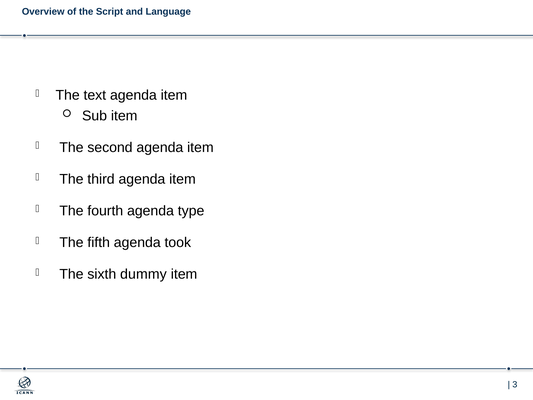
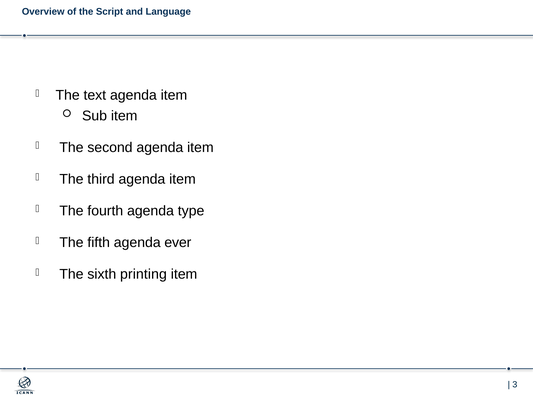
took: took -> ever (178, 242)
dummy: dummy -> printing (143, 274)
